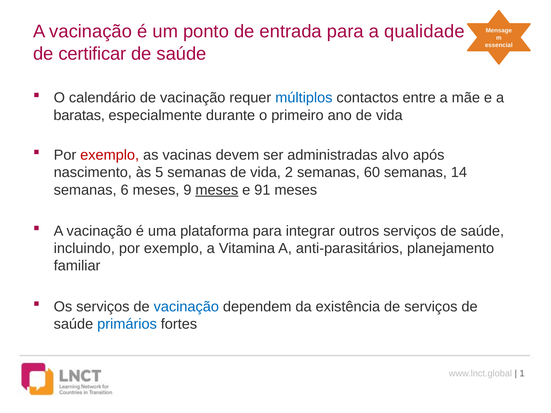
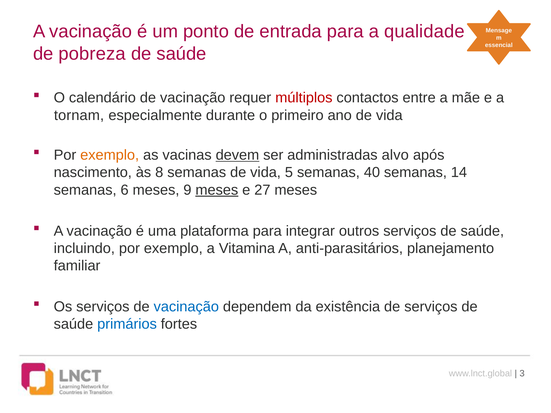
certificar: certificar -> pobreza (92, 54)
múltiplos colour: blue -> red (304, 98)
baratas: baratas -> tornam (79, 115)
exemplo colour: red -> orange (110, 155)
devem underline: none -> present (237, 155)
5: 5 -> 8 (159, 173)
2: 2 -> 5 (289, 173)
60: 60 -> 40 (372, 173)
91: 91 -> 27 (262, 190)
1: 1 -> 3 (522, 374)
